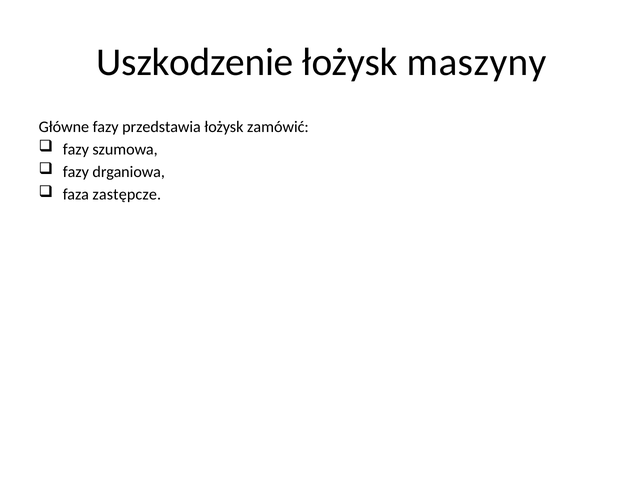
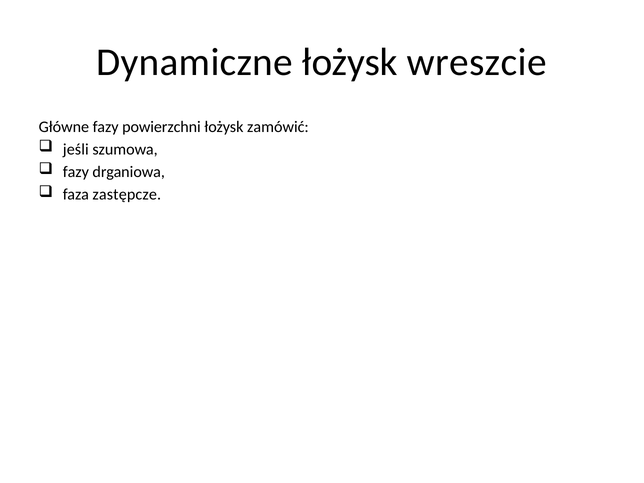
Uszkodzenie: Uszkodzenie -> Dynamiczne (195, 62)
maszyny: maszyny -> wreszcie (477, 62)
przedstawia: przedstawia -> powierzchni (161, 127)
fazy: fazy -> jeśli (76, 149)
